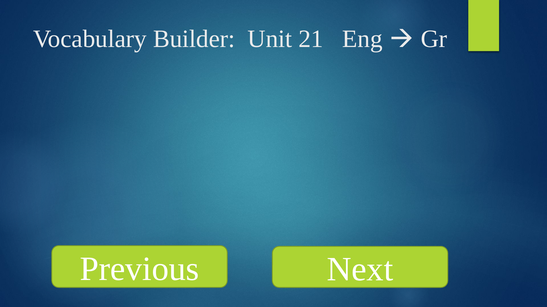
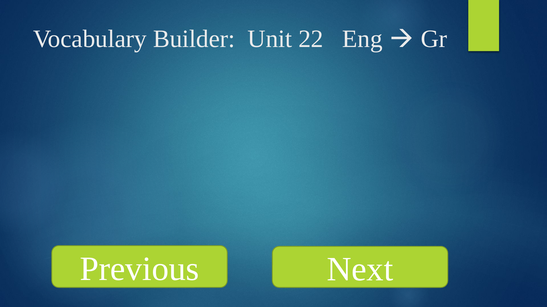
21: 21 -> 22 (311, 39)
